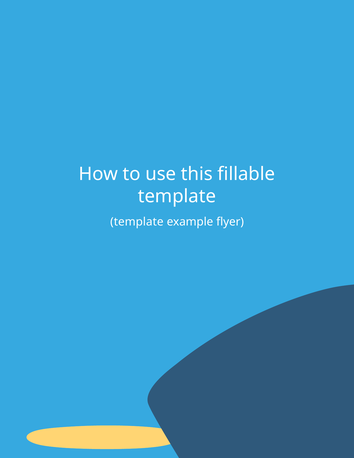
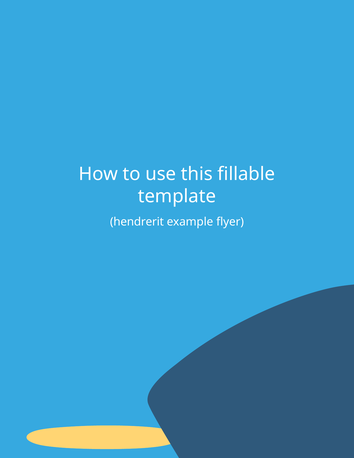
template: template -> hendrerit (137, 222)
